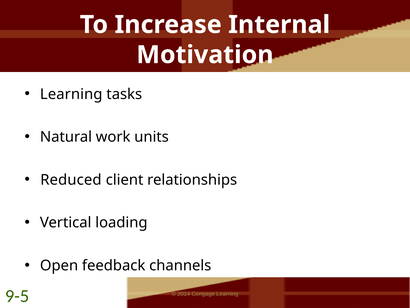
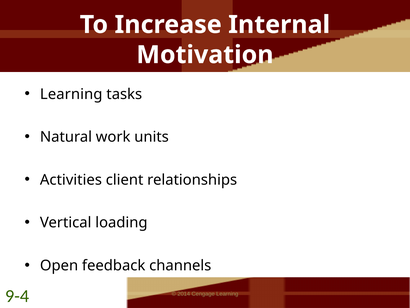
Reduced: Reduced -> Activities (71, 180)
9-5: 9-5 -> 9-4 (17, 296)
